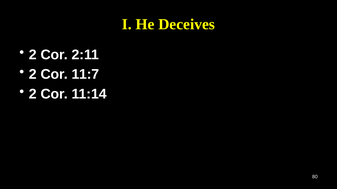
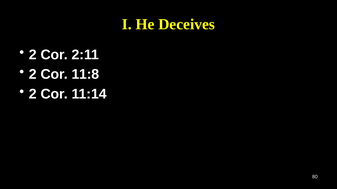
11:7: 11:7 -> 11:8 (85, 75)
